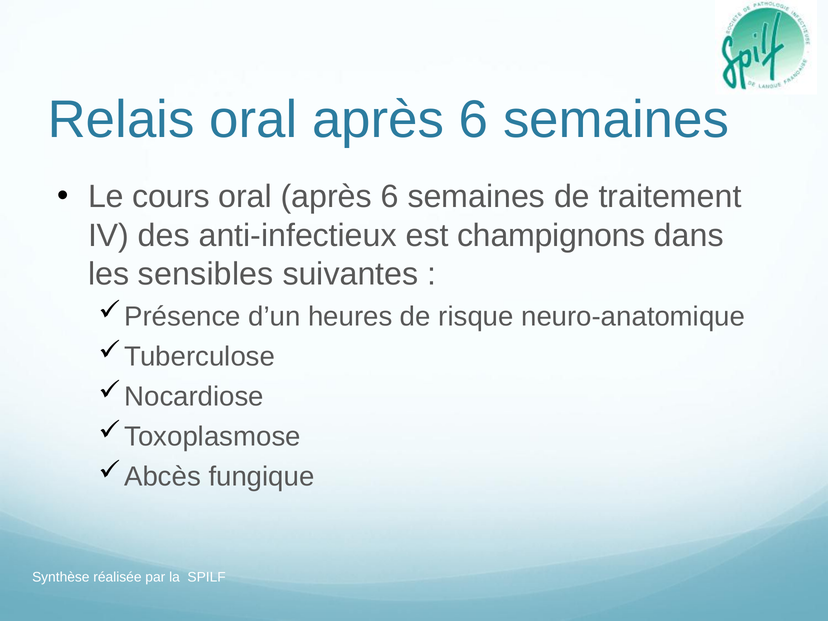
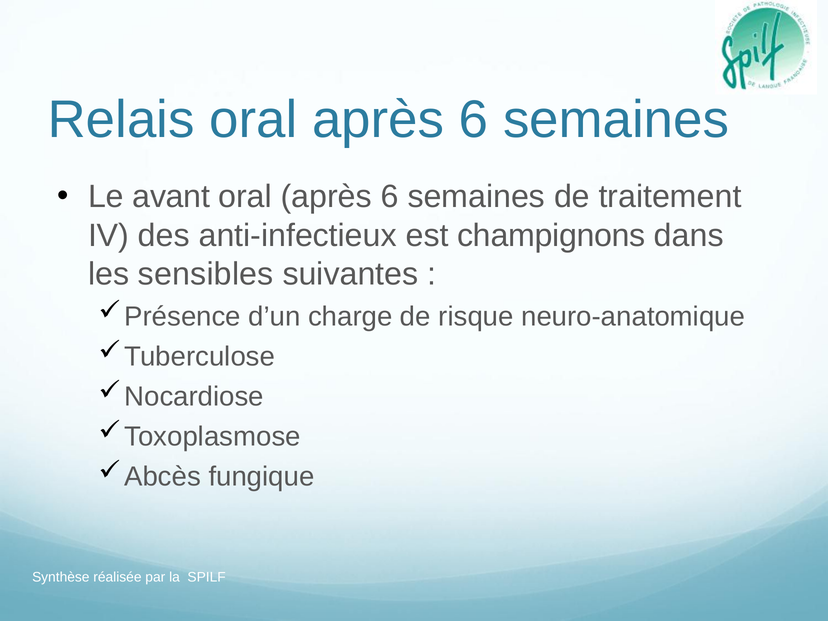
cours: cours -> avant (171, 197)
heures: heures -> charge (350, 317)
